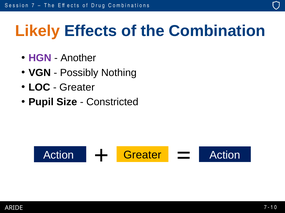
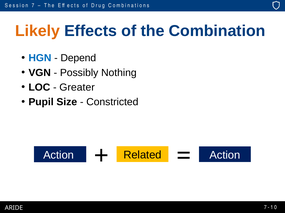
HGN colour: purple -> blue (40, 58)
Another: Another -> Depend (78, 58)
Action Greater: Greater -> Related (142, 155)
